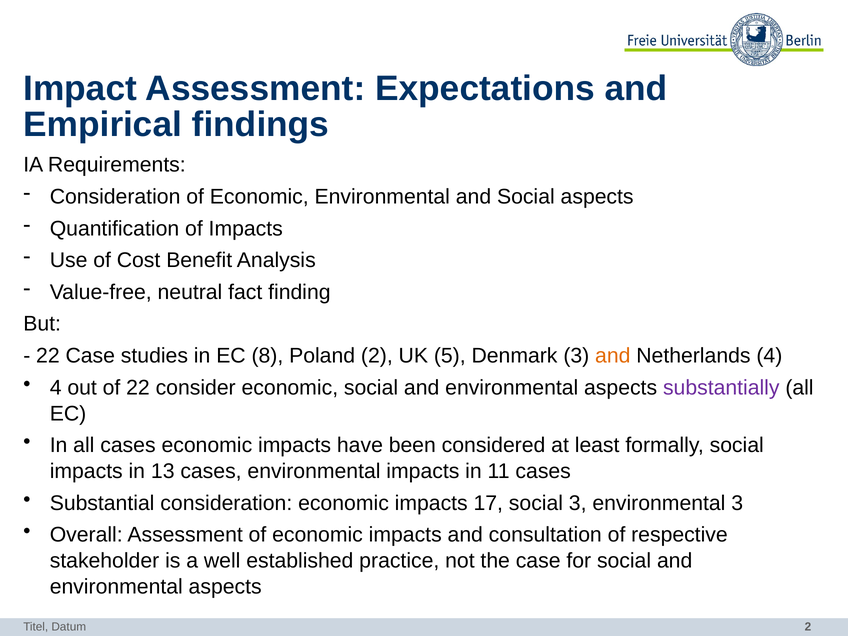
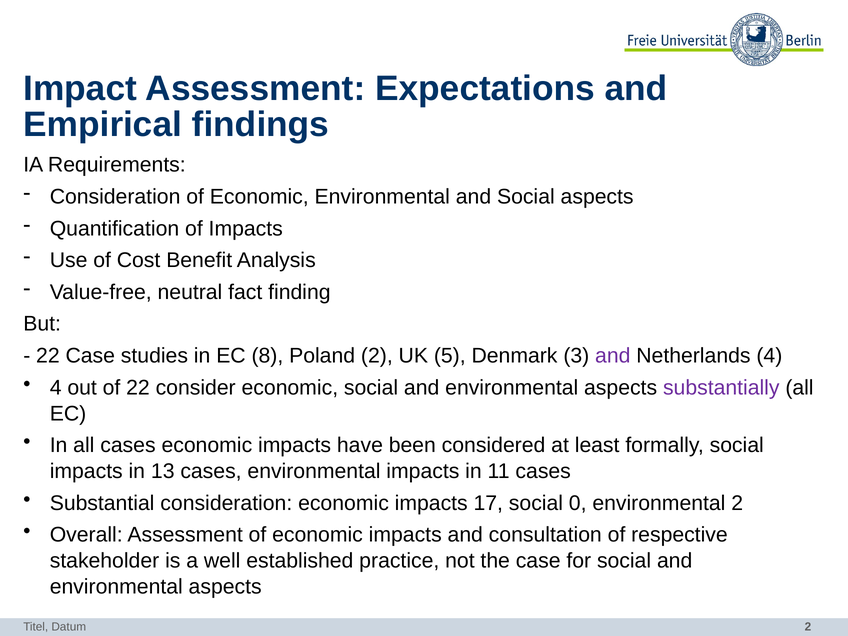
and colour: orange -> purple (613, 356)
social 3: 3 -> 0 (578, 503)
environmental 3: 3 -> 2 (737, 503)
